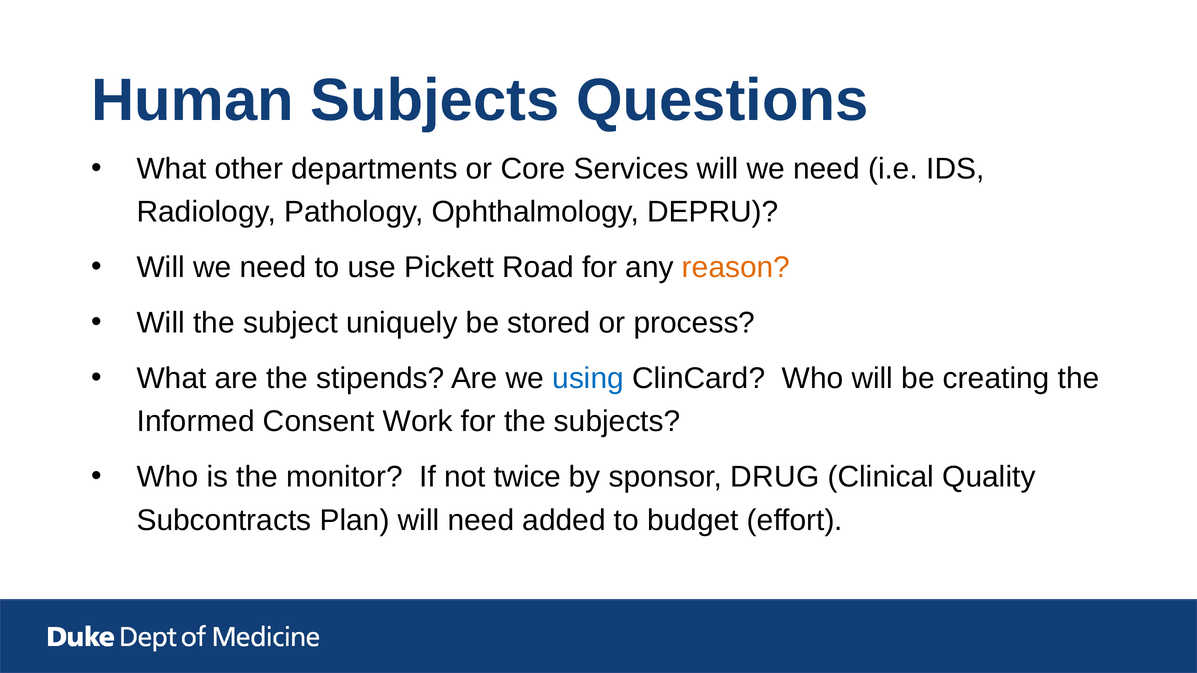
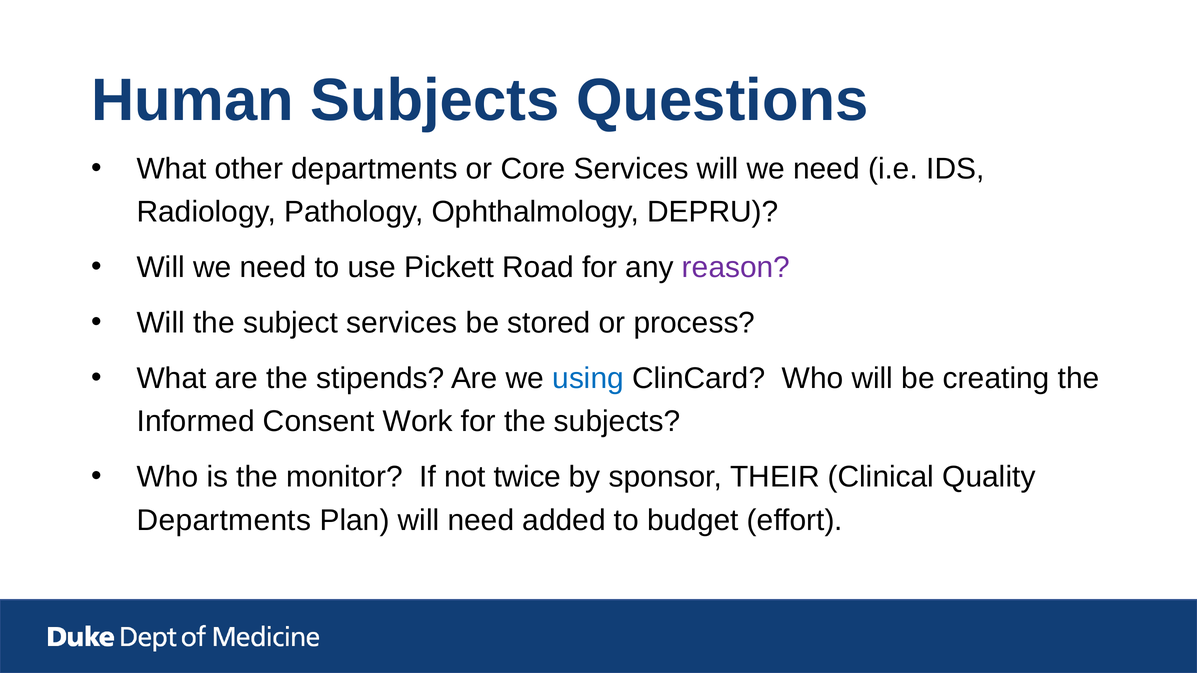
reason colour: orange -> purple (736, 268)
subject uniquely: uniquely -> services (402, 323)
DRUG: DRUG -> THEIR (775, 477)
Subcontracts: Subcontracts -> Departments (224, 520)
